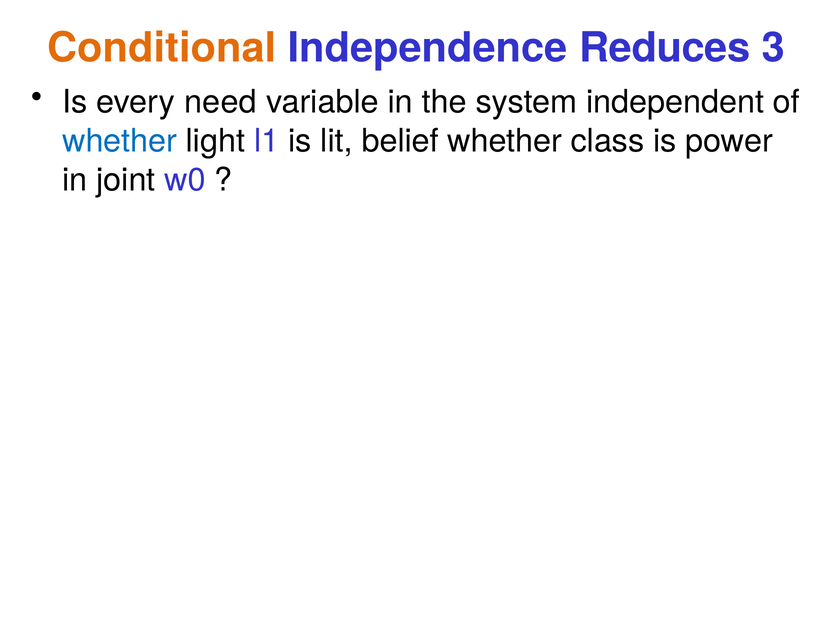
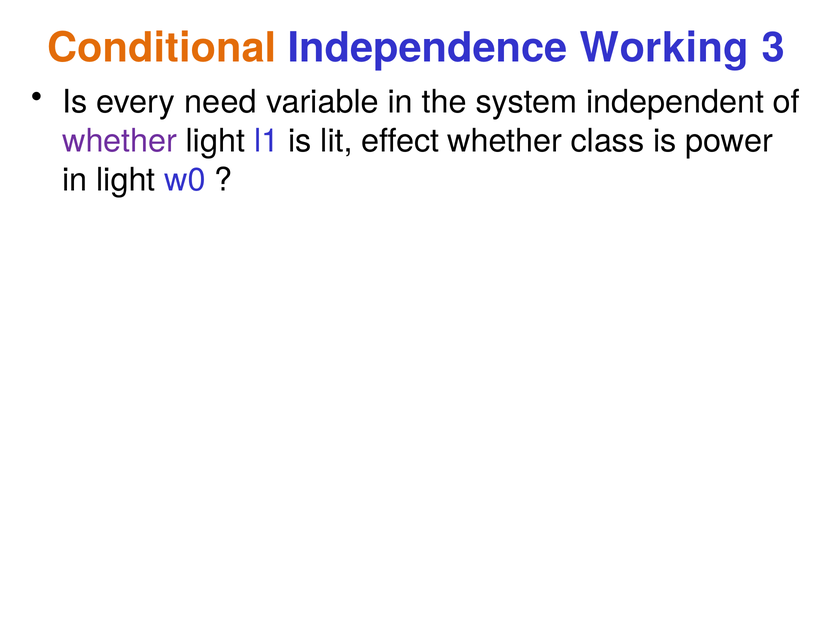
Reduces: Reduces -> Working (664, 48)
whether colour: blue -> purple (120, 141)
belief: belief -> effect (400, 141)
in joint: joint -> light (126, 180)
